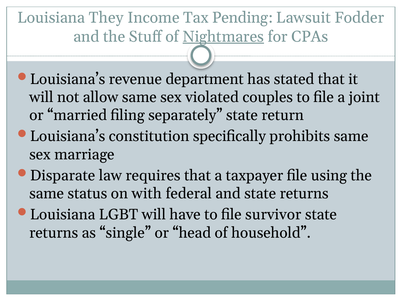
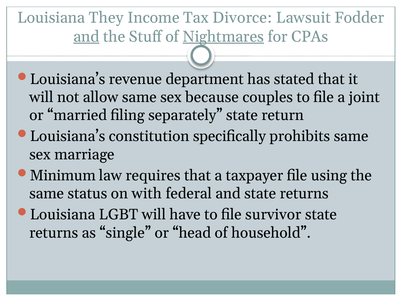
Pending: Pending -> Divorce (242, 18)
and underline: none -> present (86, 37)
violated: violated -> because (212, 97)
Disparate: Disparate -> Minimum (63, 176)
